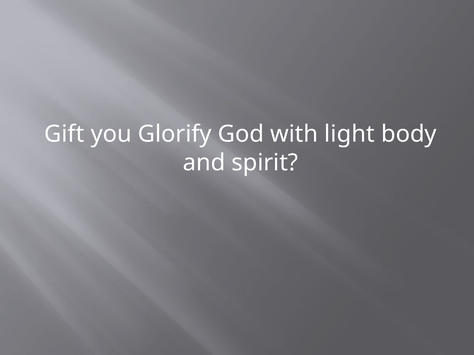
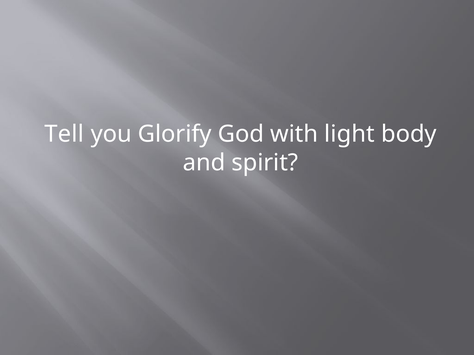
Gift: Gift -> Tell (64, 134)
